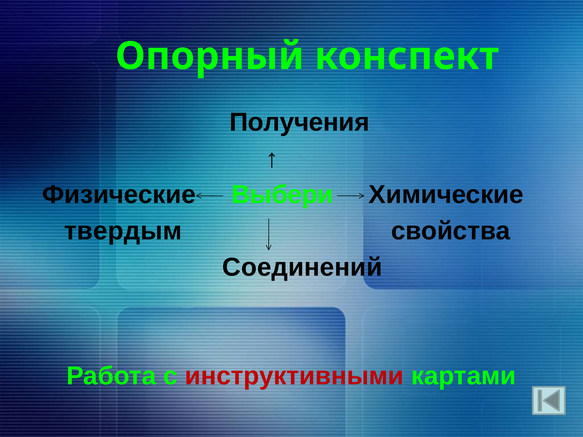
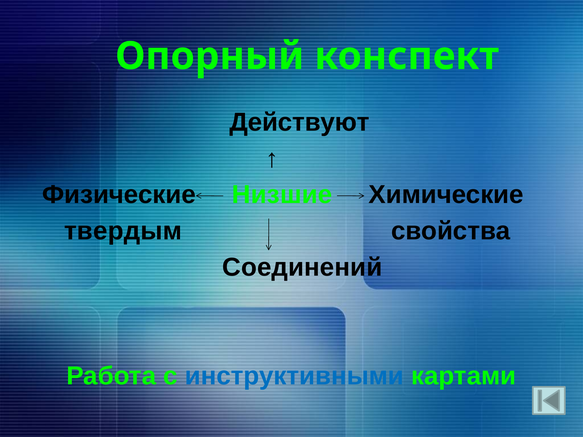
Получения: Получения -> Действуют (299, 122)
Выбери: Выбери -> Низшие (282, 195)
инструктивными colour: red -> blue (294, 376)
